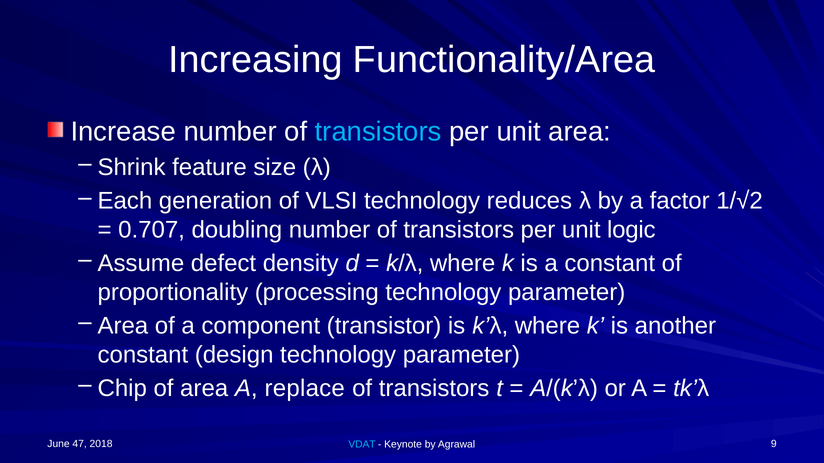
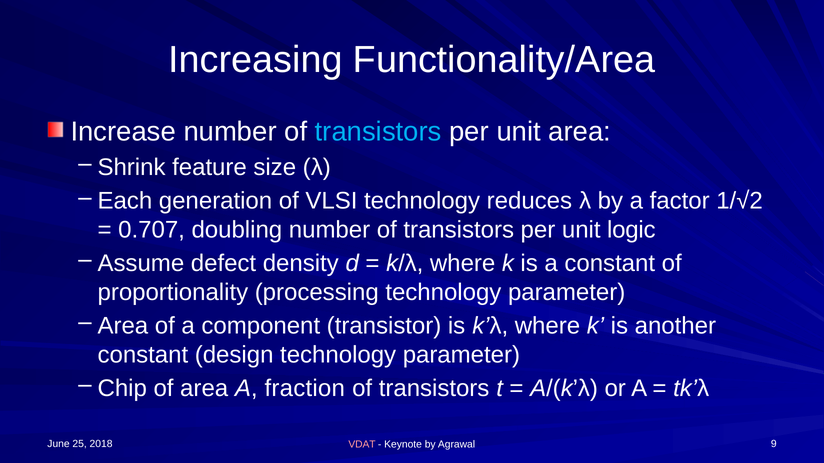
replace: replace -> fraction (305, 389)
47: 47 -> 25 (80, 444)
VDAT colour: light blue -> pink (362, 445)
